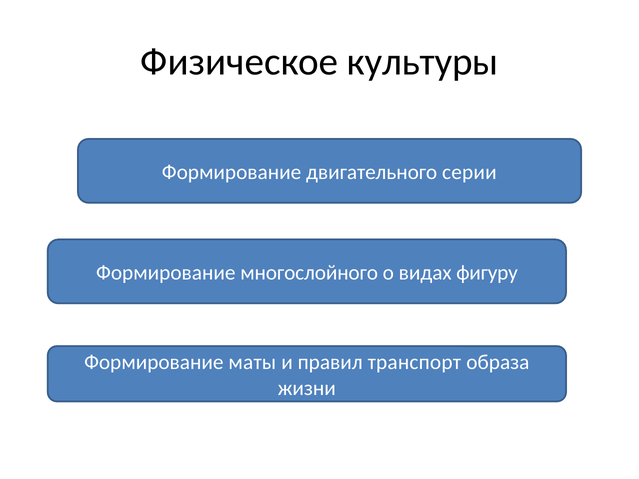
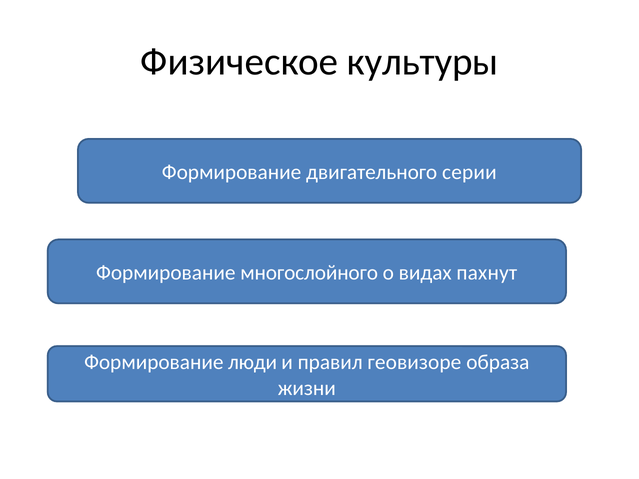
фигуру: фигуру -> пахнут (487, 273)
маты: маты -> люди (253, 363)
транспорт: транспорт -> геовизоре (414, 363)
